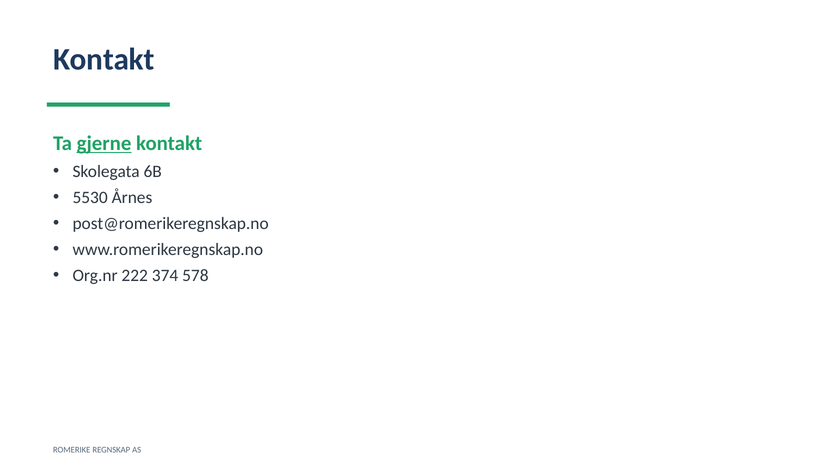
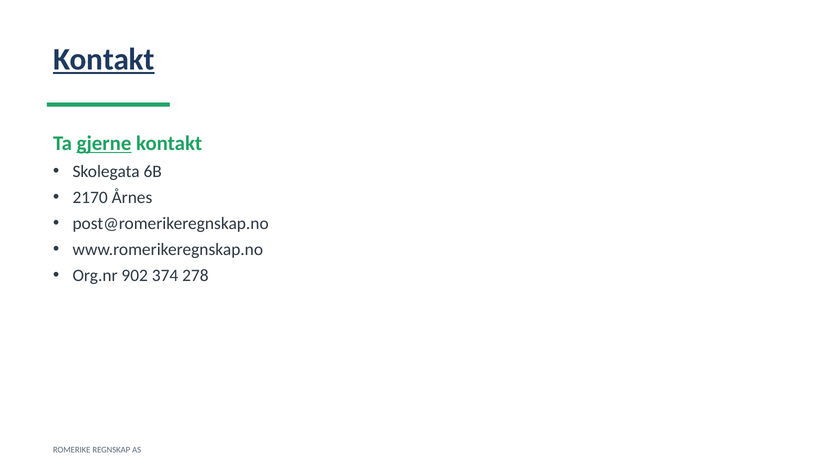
Kontakt underline: none -> present (104, 59)
5530: 5530 -> 2170 (90, 197)
222: 222 -> 902 (135, 275)
578: 578 -> 278 (195, 275)
